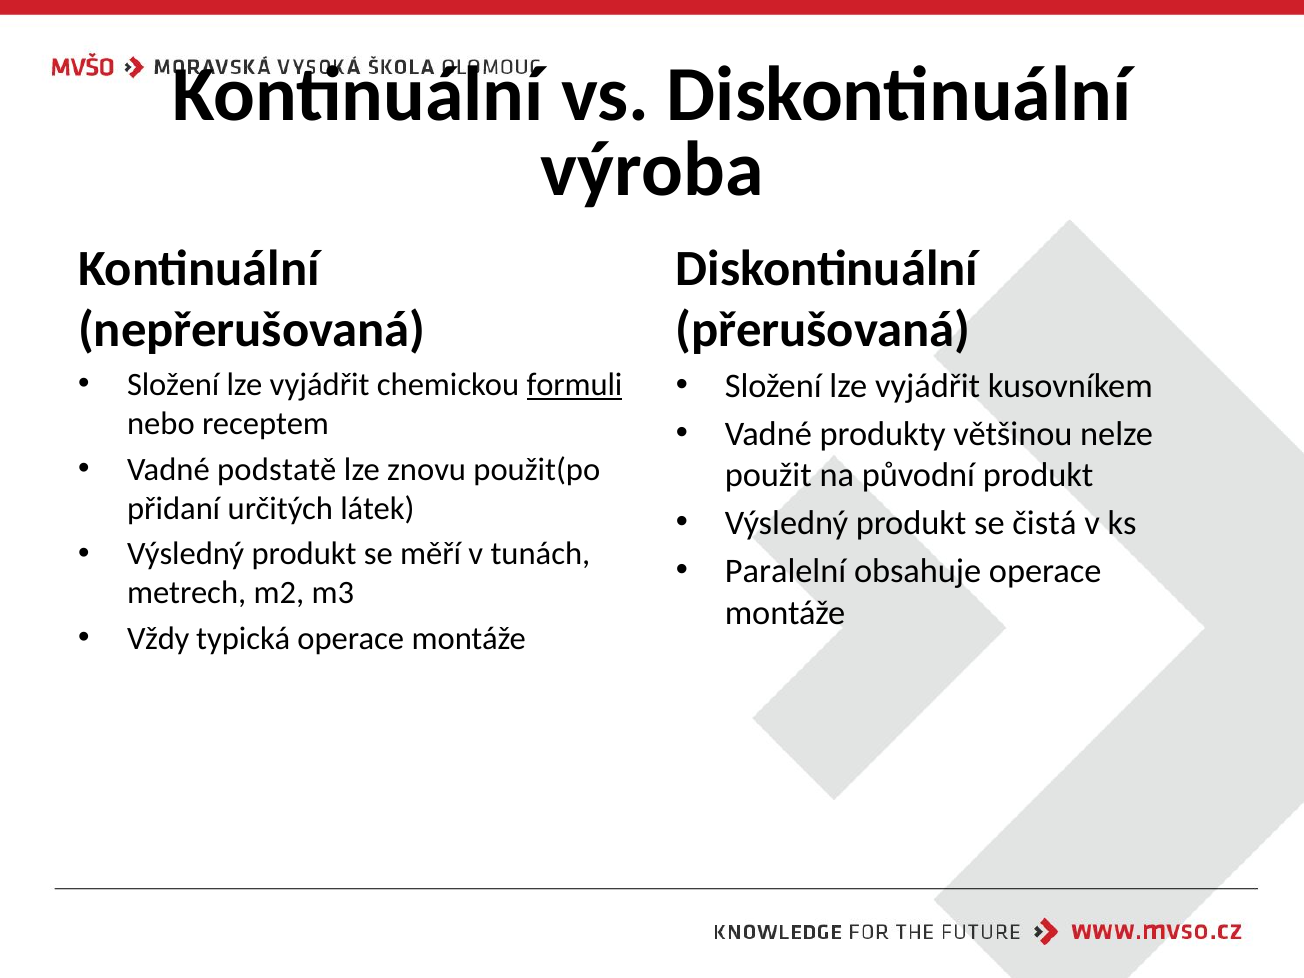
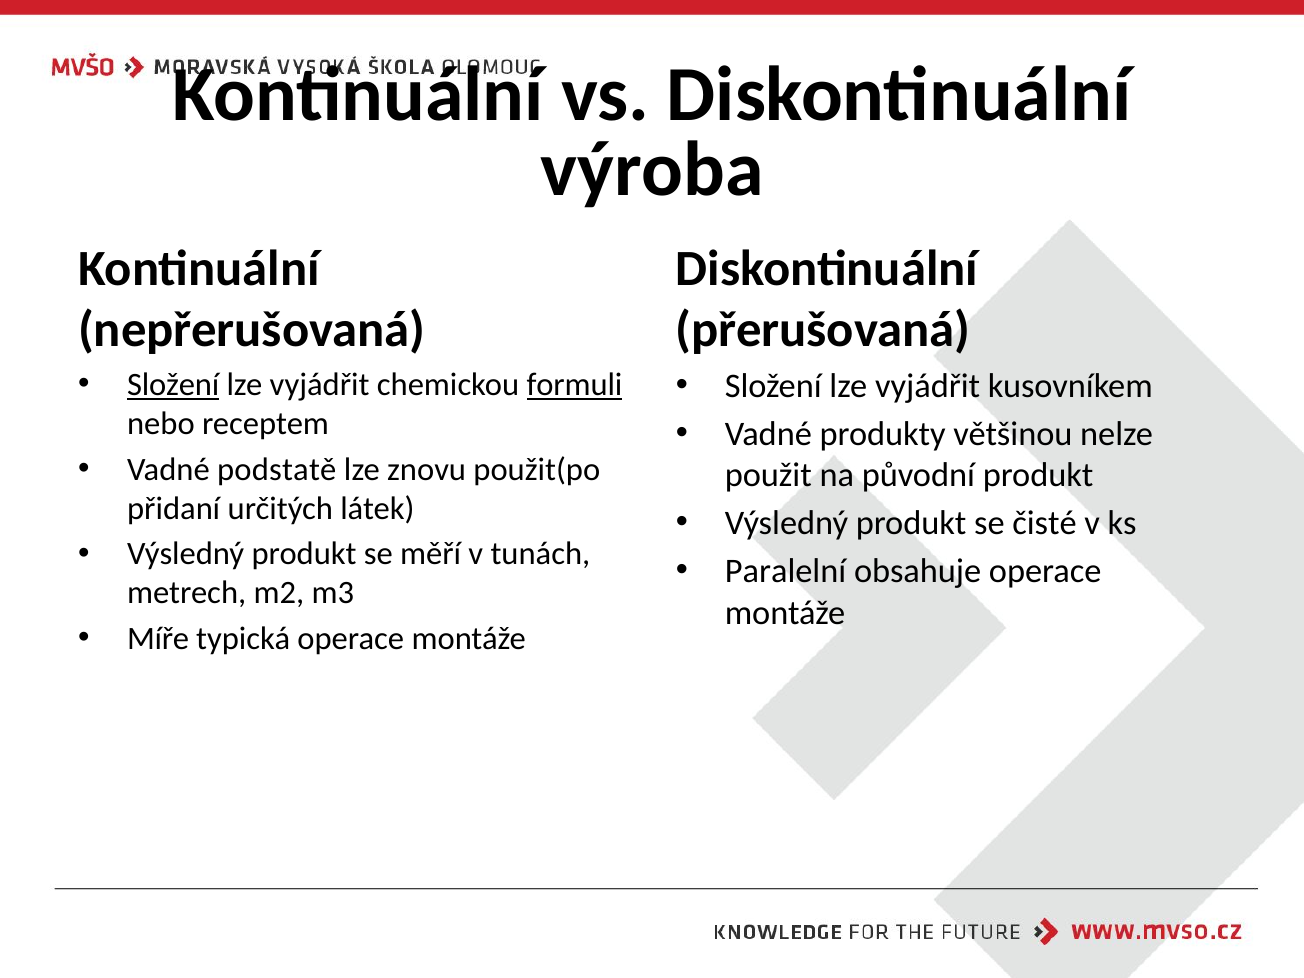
Složení underline: none -> present (173, 385)
čistá: čistá -> čisté (1044, 523)
Vždy: Vždy -> Míře (158, 639)
